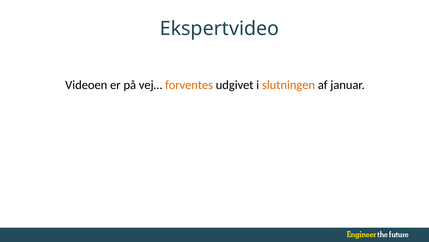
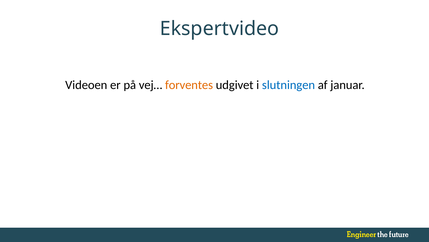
slutningen colour: orange -> blue (289, 85)
